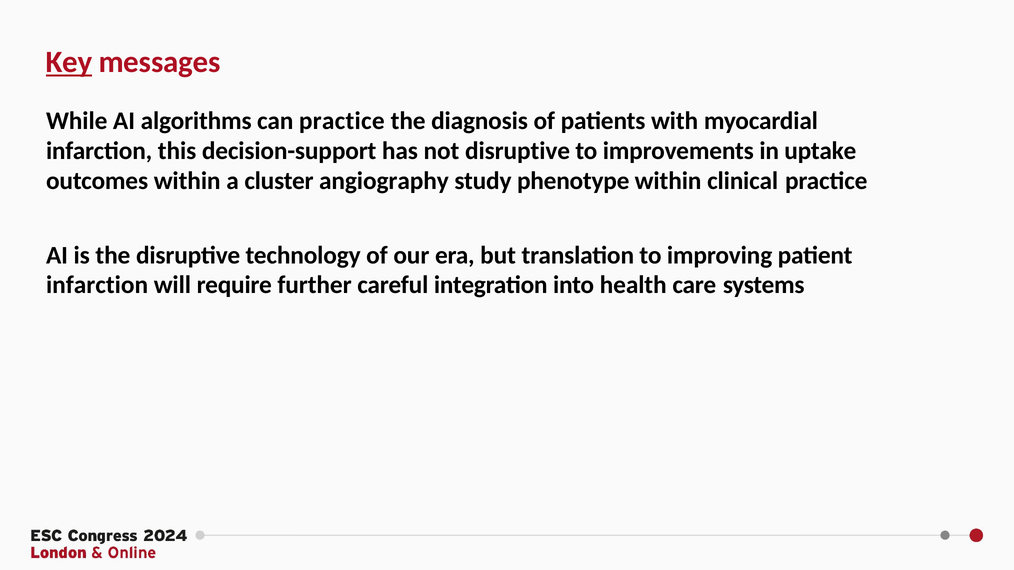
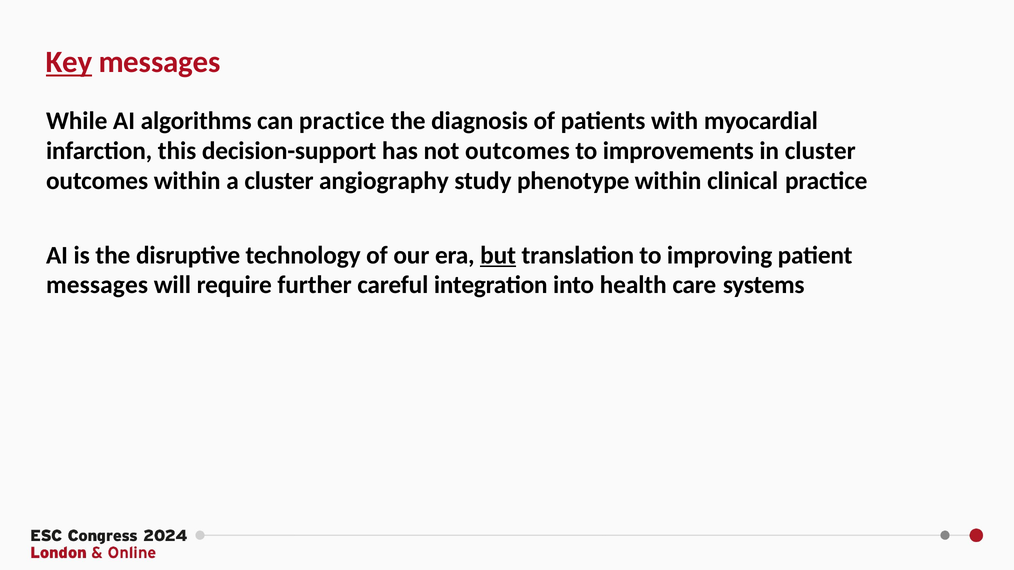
not disruptive: disruptive -> outcomes (517, 151)
in uptake: uptake -> cluster (820, 151)
but underline: none -> present (498, 256)
infarction: infarction -> messages (97, 285)
